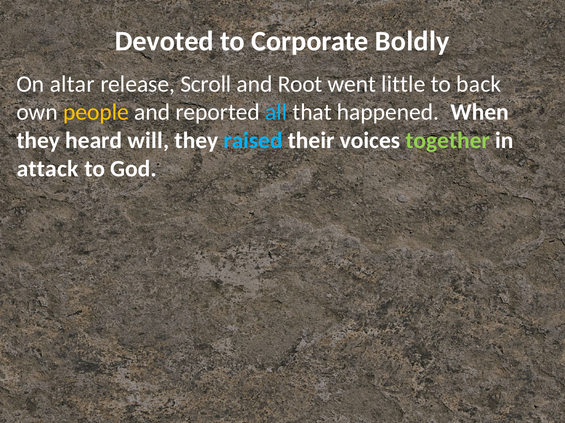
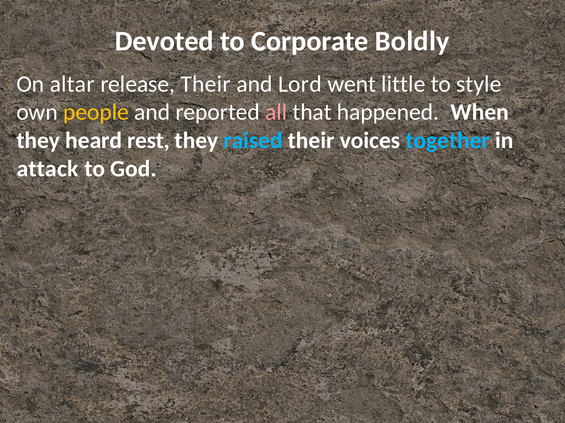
release Scroll: Scroll -> Their (206, 84)
Root: Root -> Lord (300, 84)
back: back -> style (479, 84)
all colour: light blue -> pink (276, 112)
will: will -> rest (148, 141)
together colour: light green -> light blue (448, 141)
